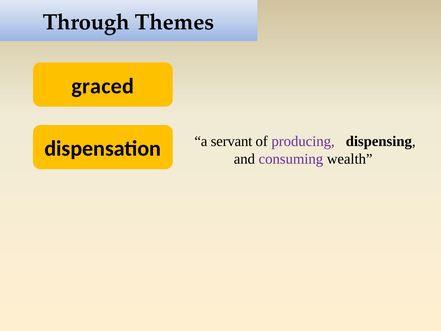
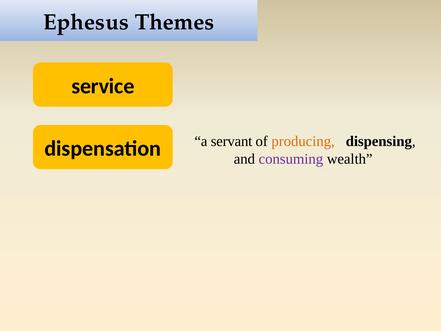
Through: Through -> Ephesus (86, 22)
graced: graced -> service (103, 86)
producing colour: purple -> orange (303, 141)
